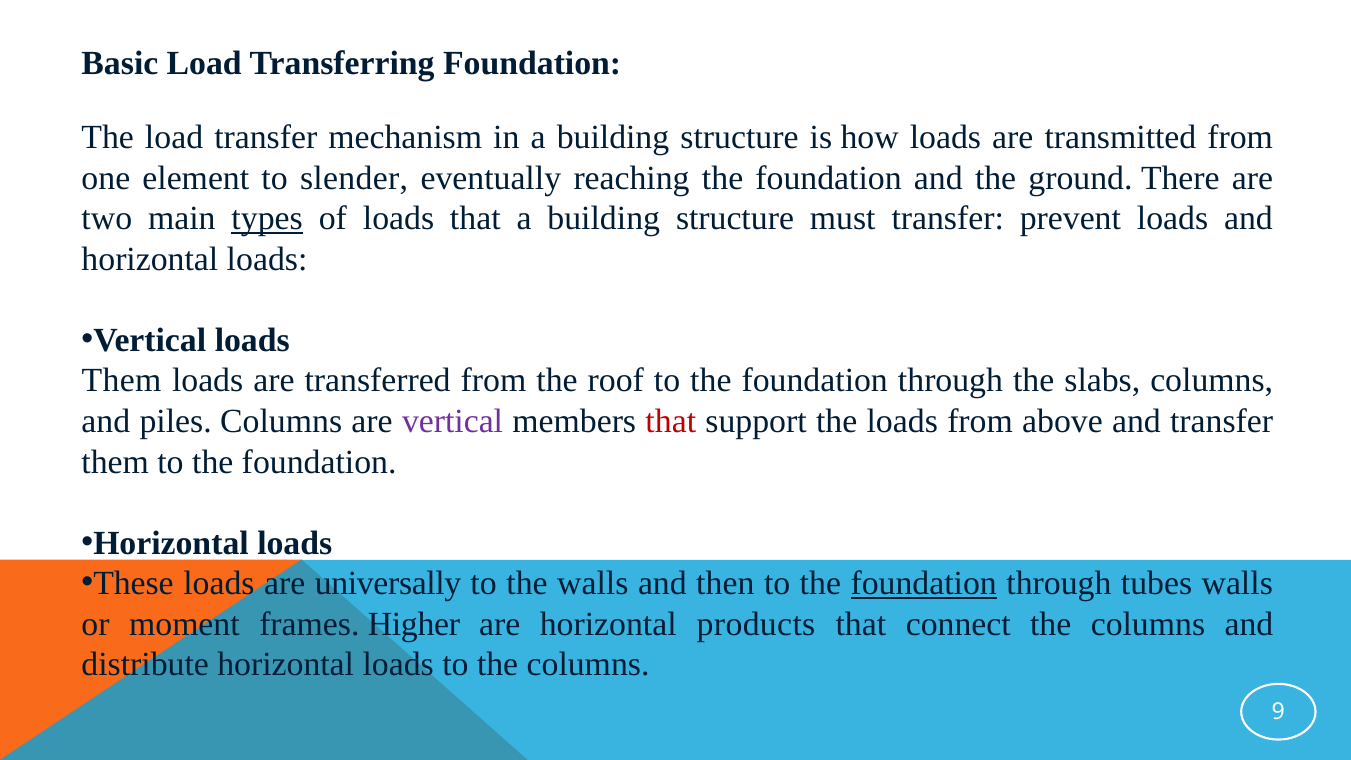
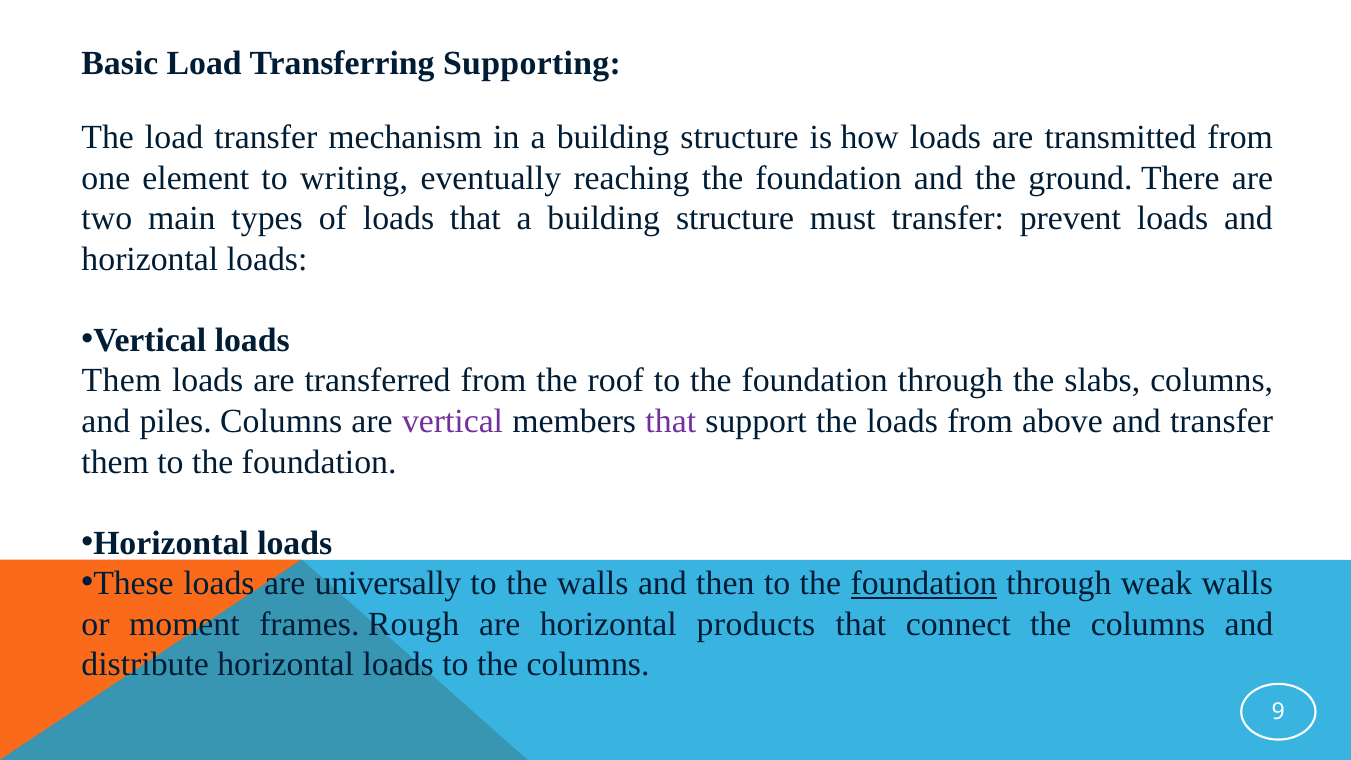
Transferring Foundation: Foundation -> Supporting (532, 63)
slender: slender -> writing (354, 178)
types underline: present -> none (267, 219)
that colour: red -> purple (671, 421)
tubes: tubes -> weak (1157, 583)
Higher: Higher -> Rough (414, 624)
